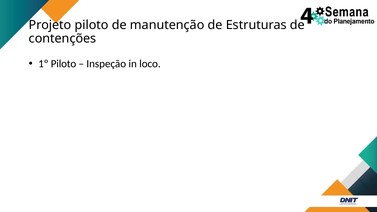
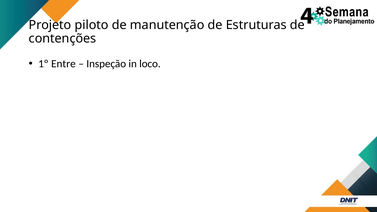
1º Piloto: Piloto -> Entre (63, 64)
